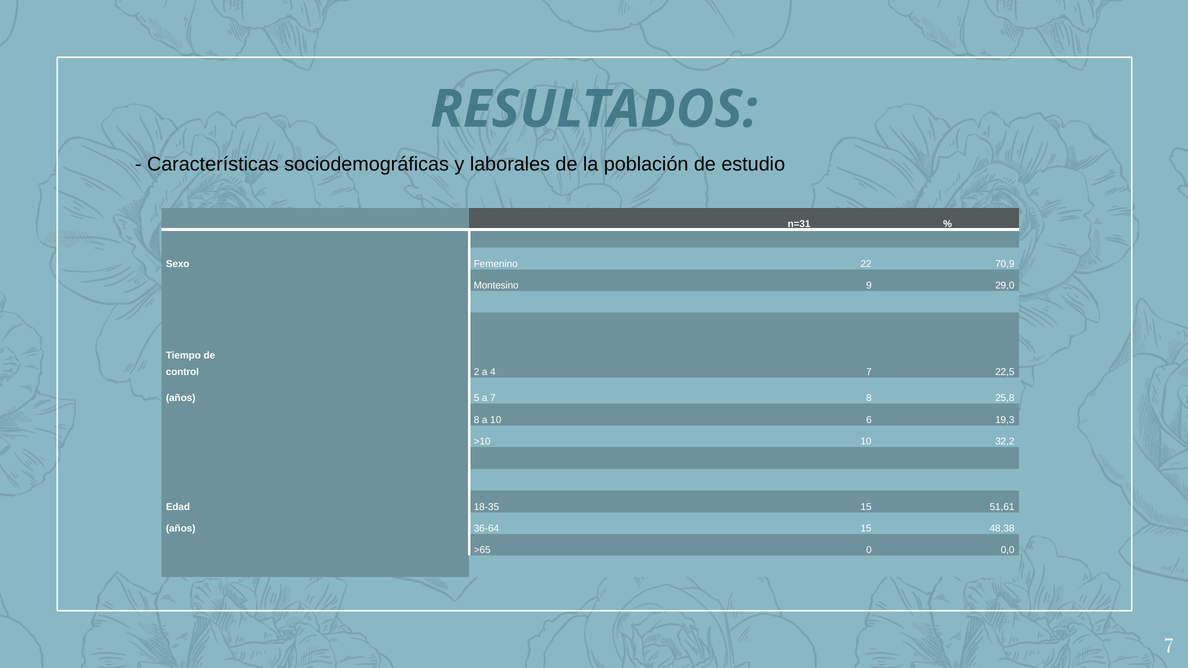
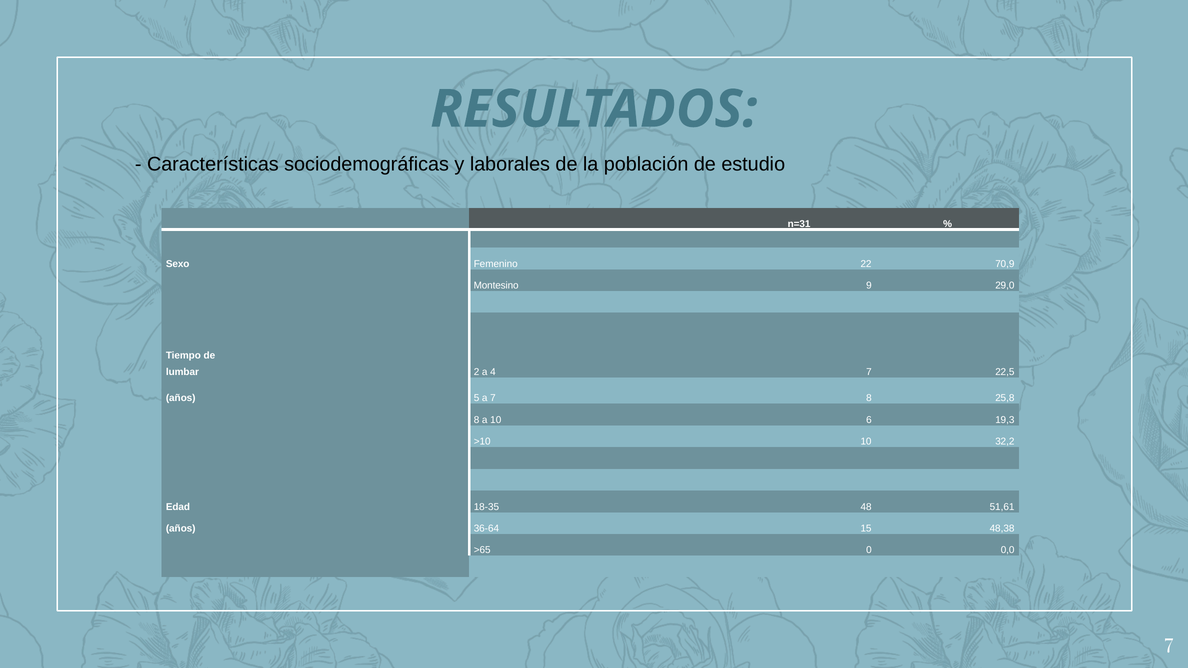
control: control -> lumbar (182, 372)
18-35 15: 15 -> 48 (866, 507)
